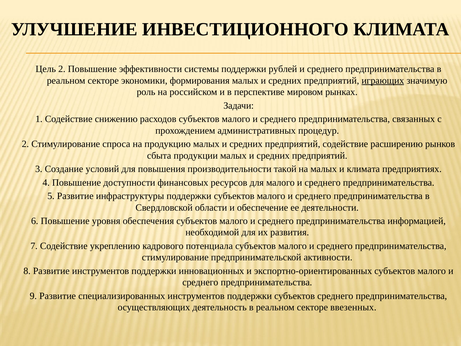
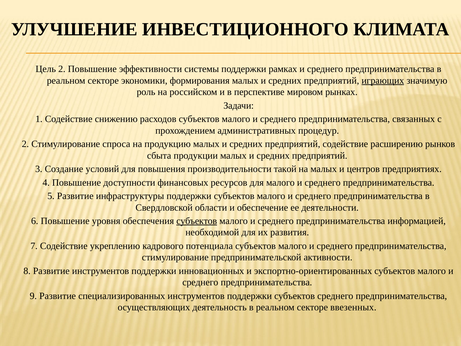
рублей: рублей -> рамках (283, 69)
и климата: климата -> центров (363, 169)
субъектов underline: none -> present (197, 221)
